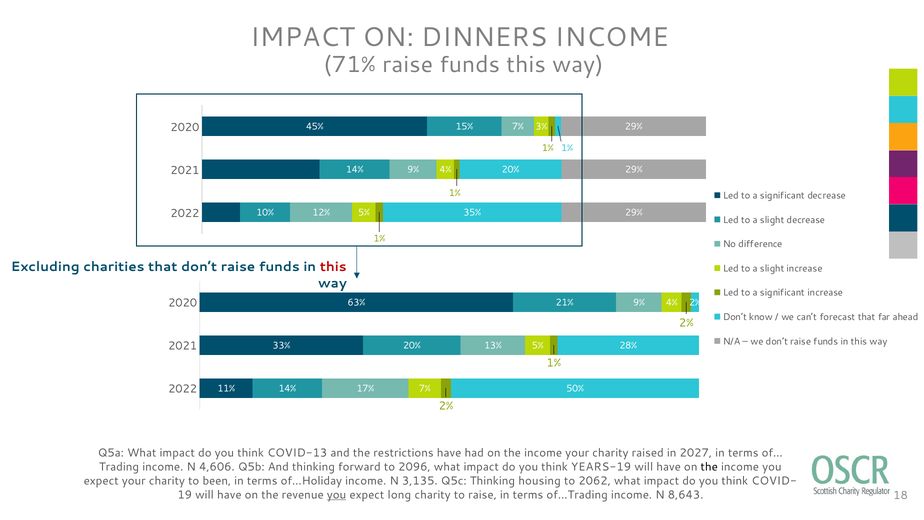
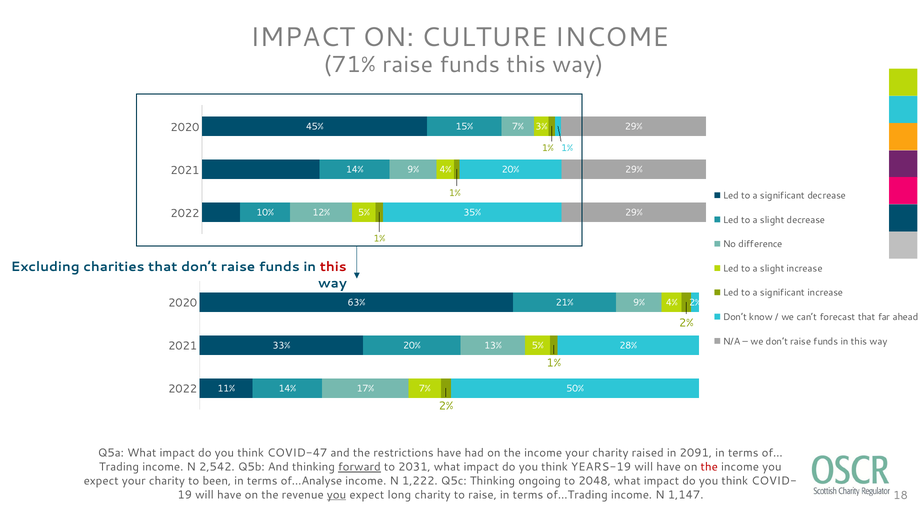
DINNERS: DINNERS -> CULTURE (485, 38)
COVID-13: COVID-13 -> COVID-47 (297, 453)
2027: 2027 -> 2091 (696, 453)
4,606: 4,606 -> 2,542 (217, 467)
forward underline: none -> present (359, 467)
2096: 2096 -> 2031 (414, 467)
the colour: black -> red (709, 467)
of…Holiday: of…Holiday -> of…Analyse (311, 481)
3,135: 3,135 -> 1,222 (420, 481)
housing: housing -> ongoing (540, 481)
2062: 2062 -> 2048 (595, 481)
8,643: 8,643 -> 1,147 (686, 494)
